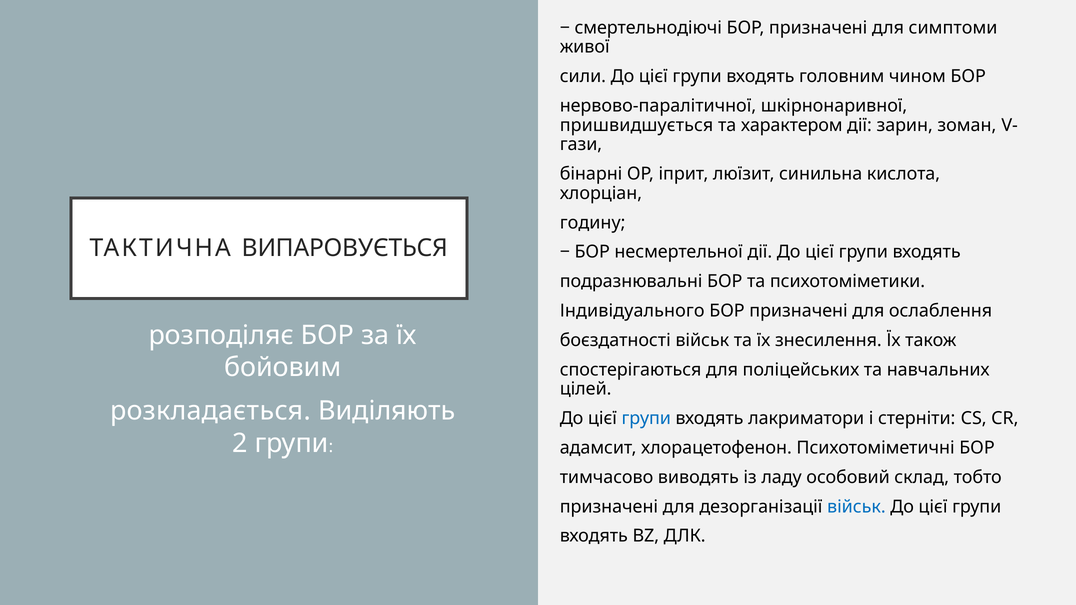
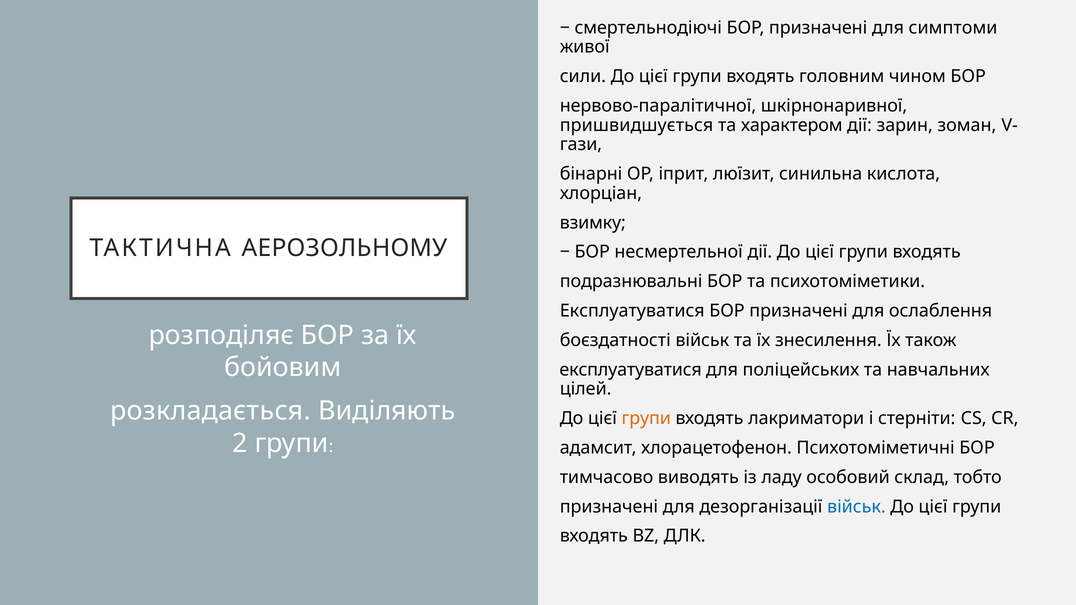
годину: годину -> взимку (593, 223)
ВИПАРОВУЄТЬСЯ: ВИПАРОВУЄТЬСЯ -> АЕРОЗОЛЬНОМУ (345, 248)
Індивідуального: Індивідуального -> Експлуатуватися (632, 311)
спостерігаються: спостерігаються -> експлуатуватися (631, 370)
групи colour: blue -> orange (646, 419)
